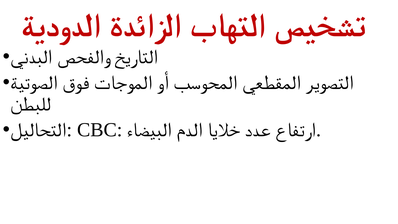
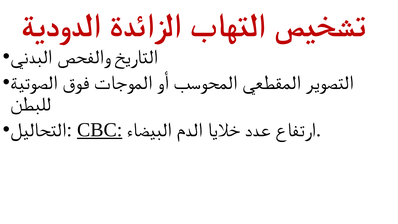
CBC underline: none -> present (100, 130)
